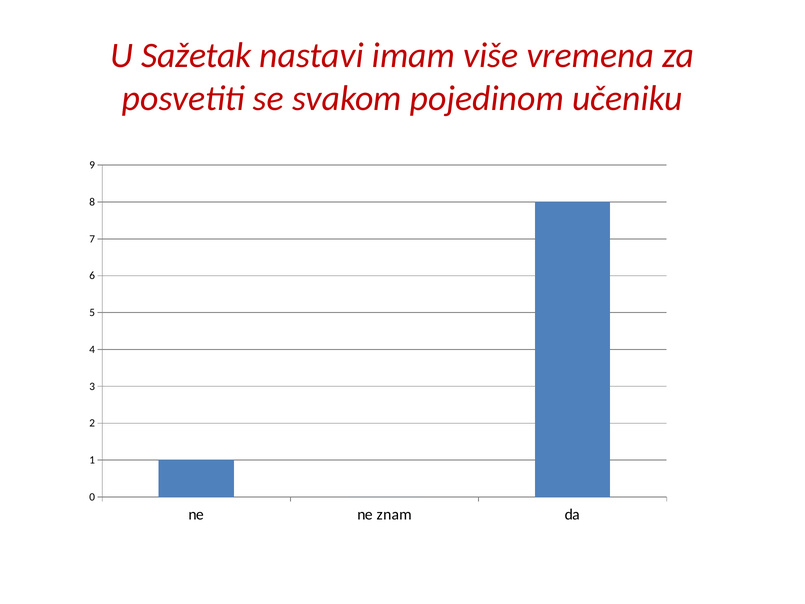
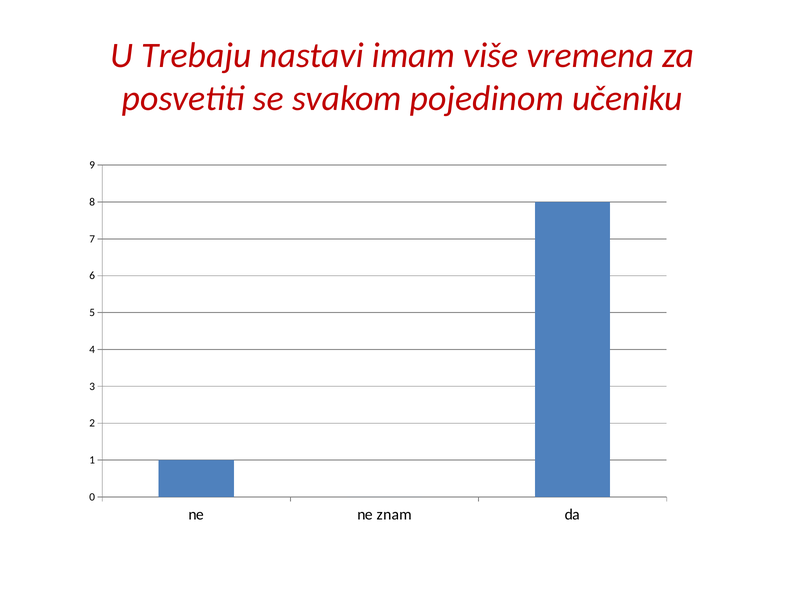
Sažetak: Sažetak -> Trebaju (196, 56)
